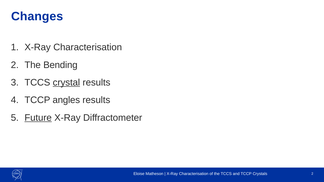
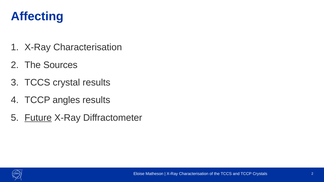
Changes: Changes -> Affecting (37, 16)
Bending: Bending -> Sources (60, 65)
crystal underline: present -> none (66, 83)
